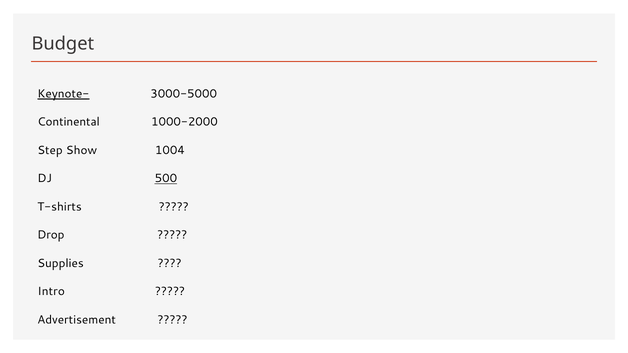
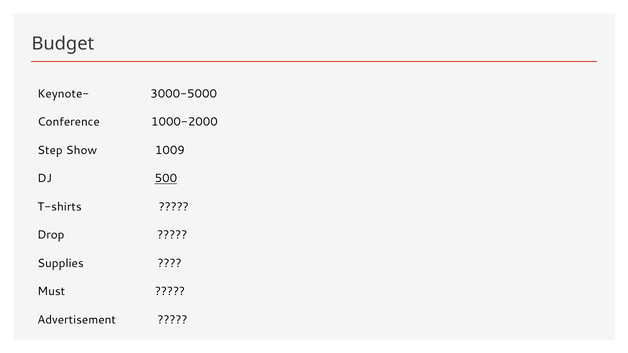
Keynote- underline: present -> none (63, 94)
Continental: Continental -> Conference (69, 122)
1004: 1004 -> 1009 (170, 150)
Intro: Intro -> Must (51, 292)
